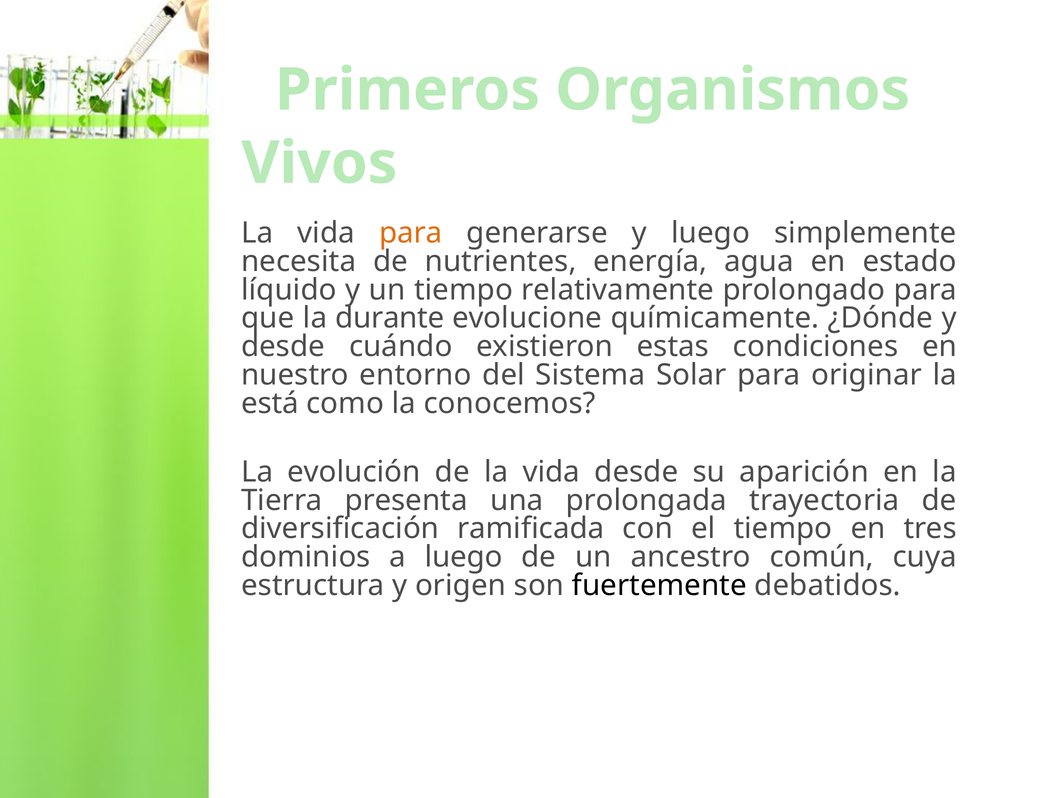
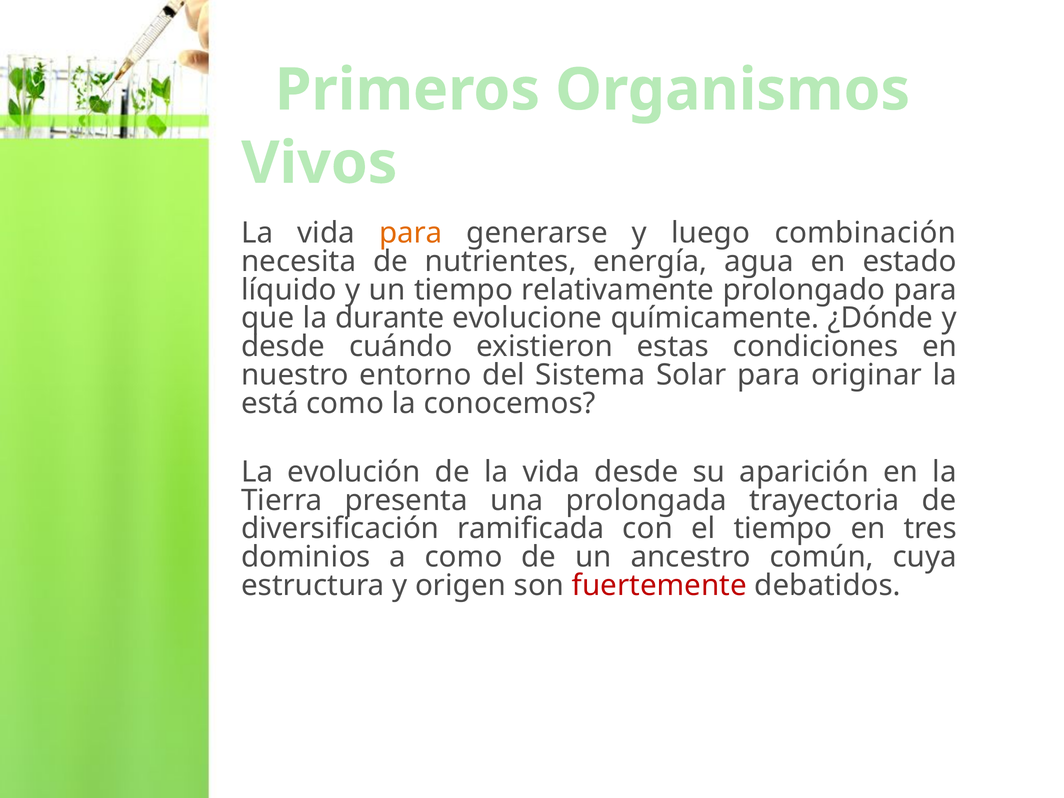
simplemente: simplemente -> combinación (865, 233)
a luego: luego -> como (464, 557)
fuertemente colour: black -> red (659, 586)
